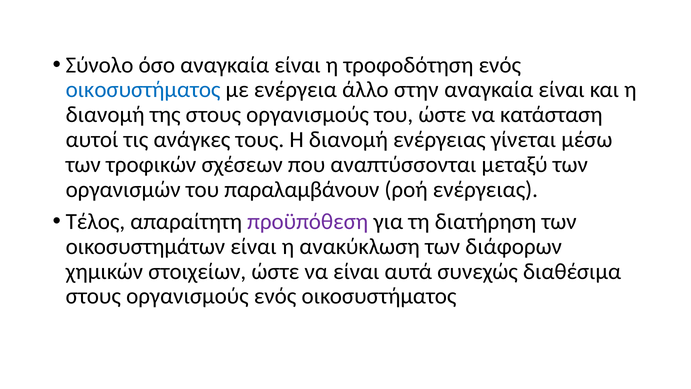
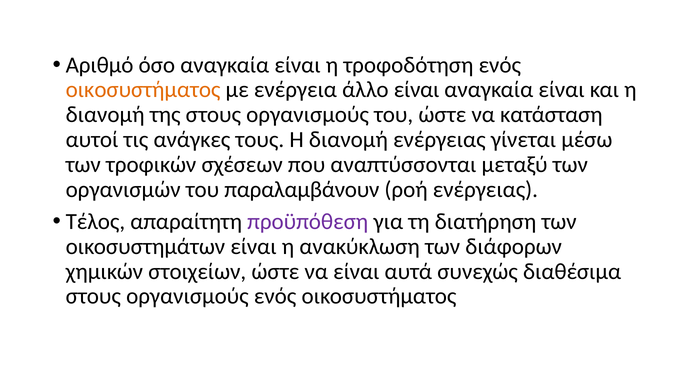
Σύνολο: Σύνολο -> Αριθμό (100, 65)
οικοσυστήματος colour: blue -> orange (143, 90)
άλλο στην: στην -> είναι (417, 90)
